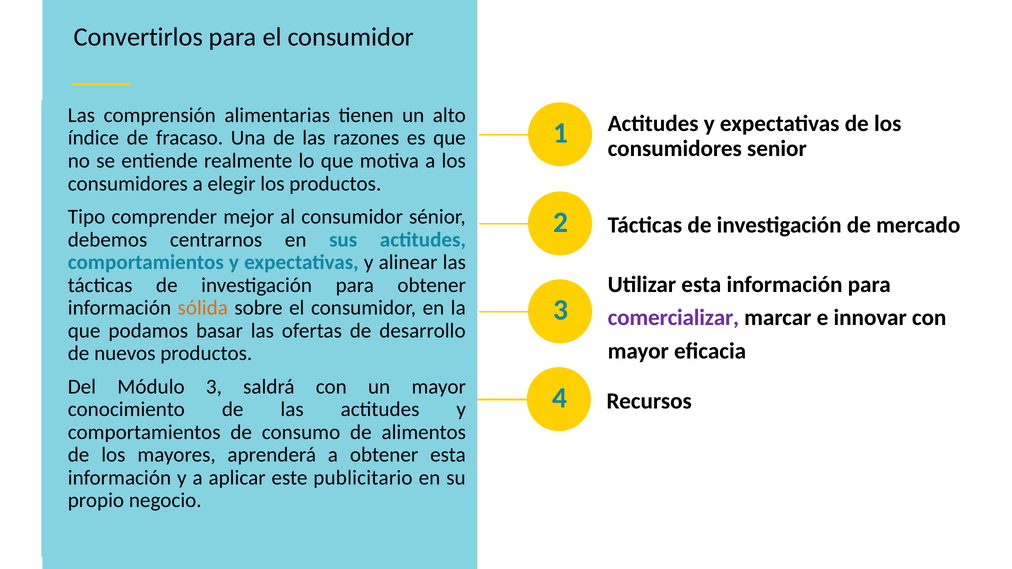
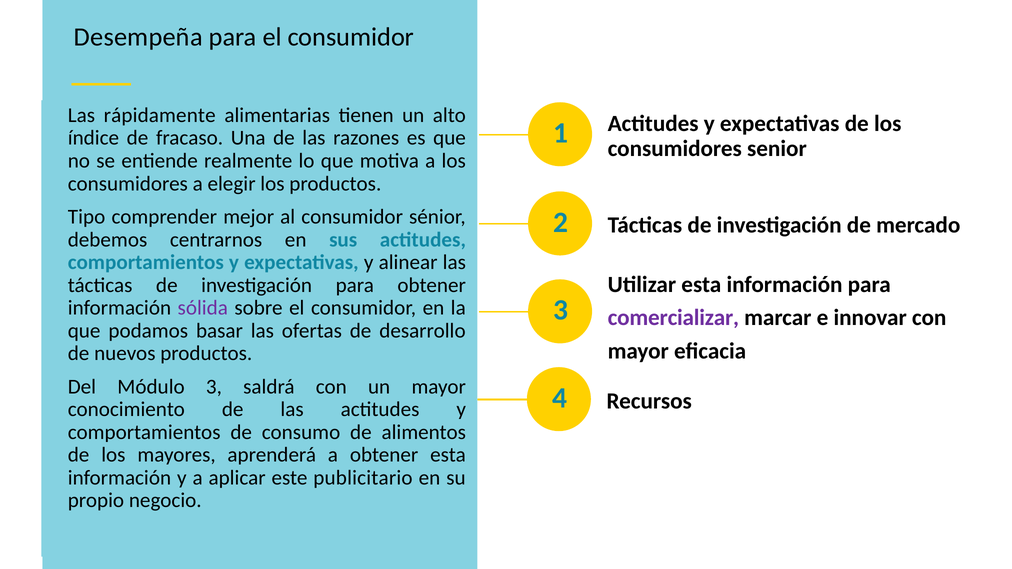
Convertirlos: Convertirlos -> Desempeña (138, 37)
comprensión: comprensión -> rápidamente (160, 115)
sólida colour: orange -> purple (203, 308)
